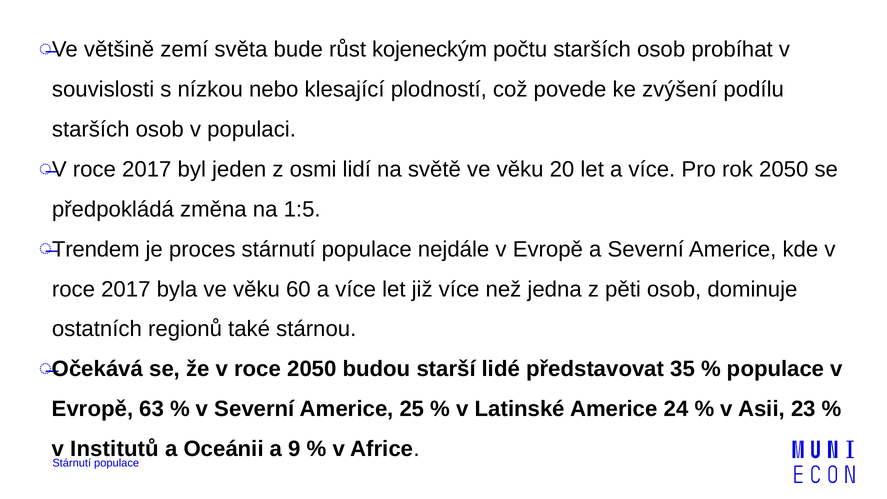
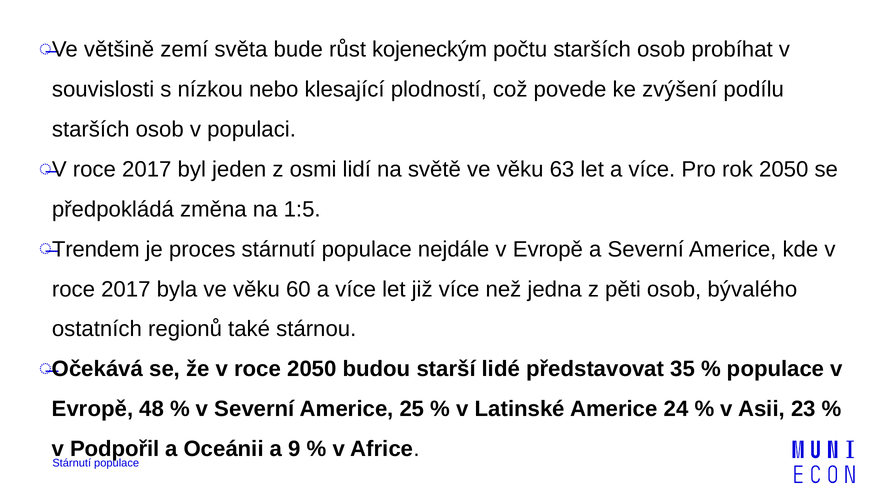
20: 20 -> 63 (562, 169)
dominuje: dominuje -> bývalého (752, 289)
63: 63 -> 48 (152, 409)
Institutů: Institutů -> Podpořil (115, 449)
